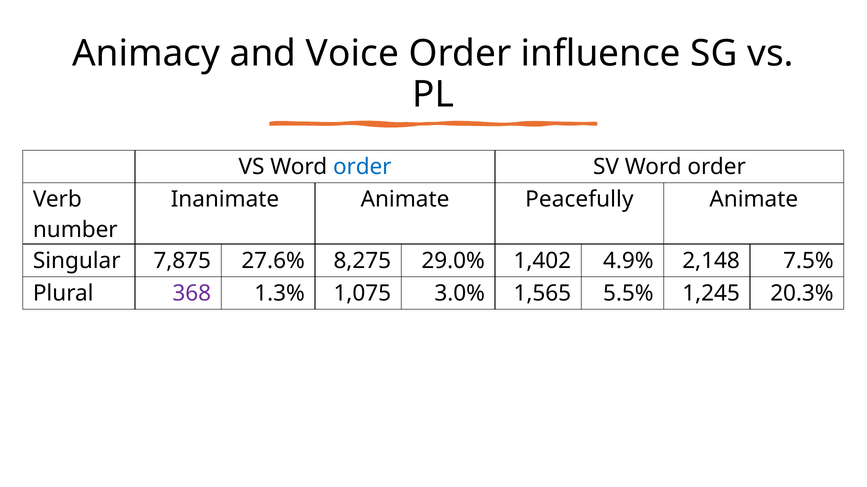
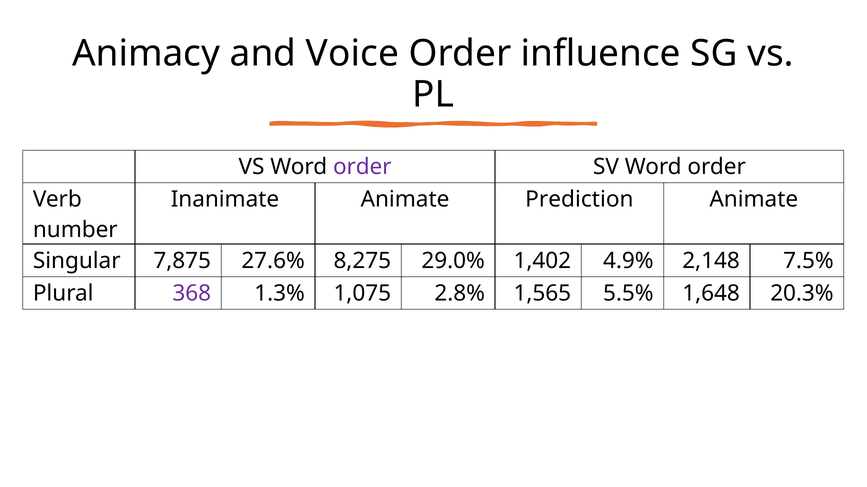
order colour: blue -> purple (362, 167)
Peacefully: Peacefully -> Prediction (579, 200)
3.0%: 3.0% -> 2.8% (460, 294)
1,245: 1,245 -> 1,648 (711, 294)
